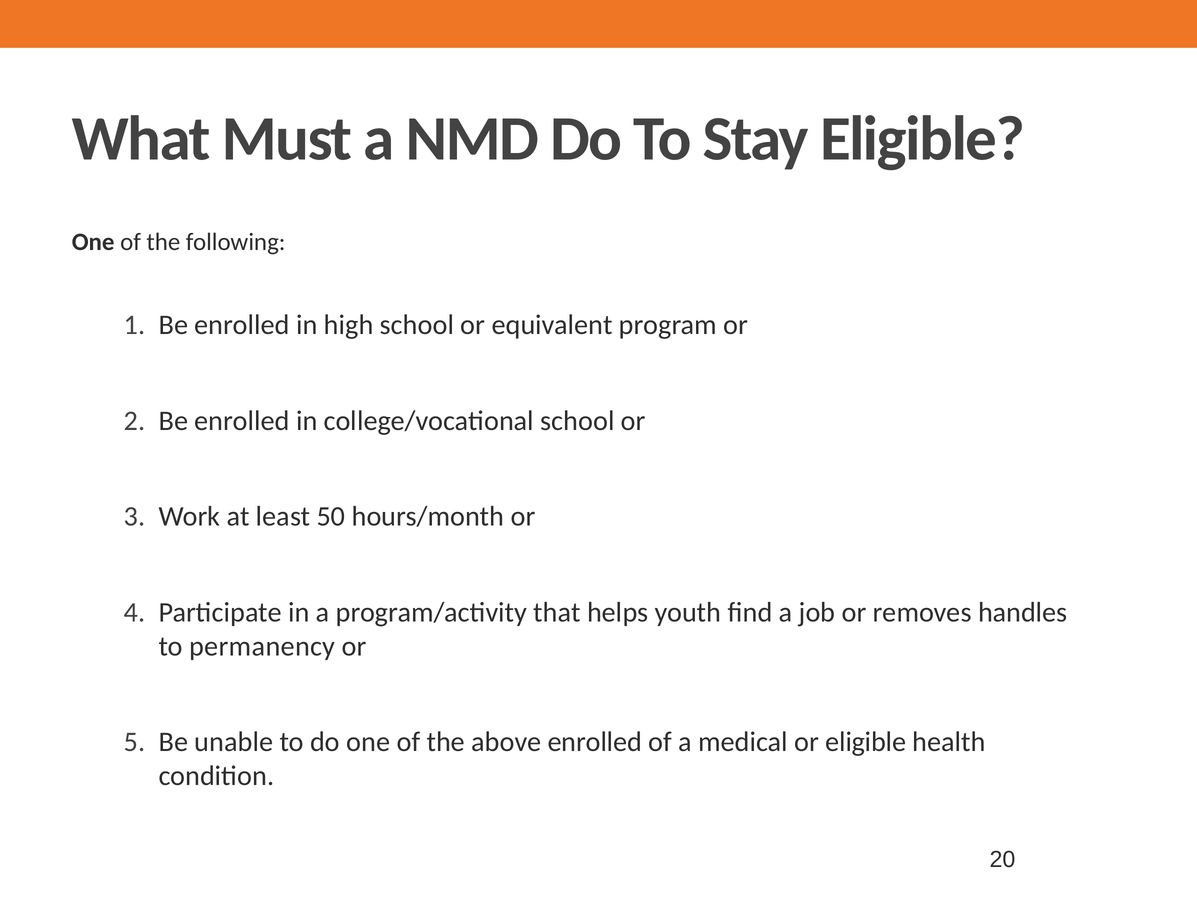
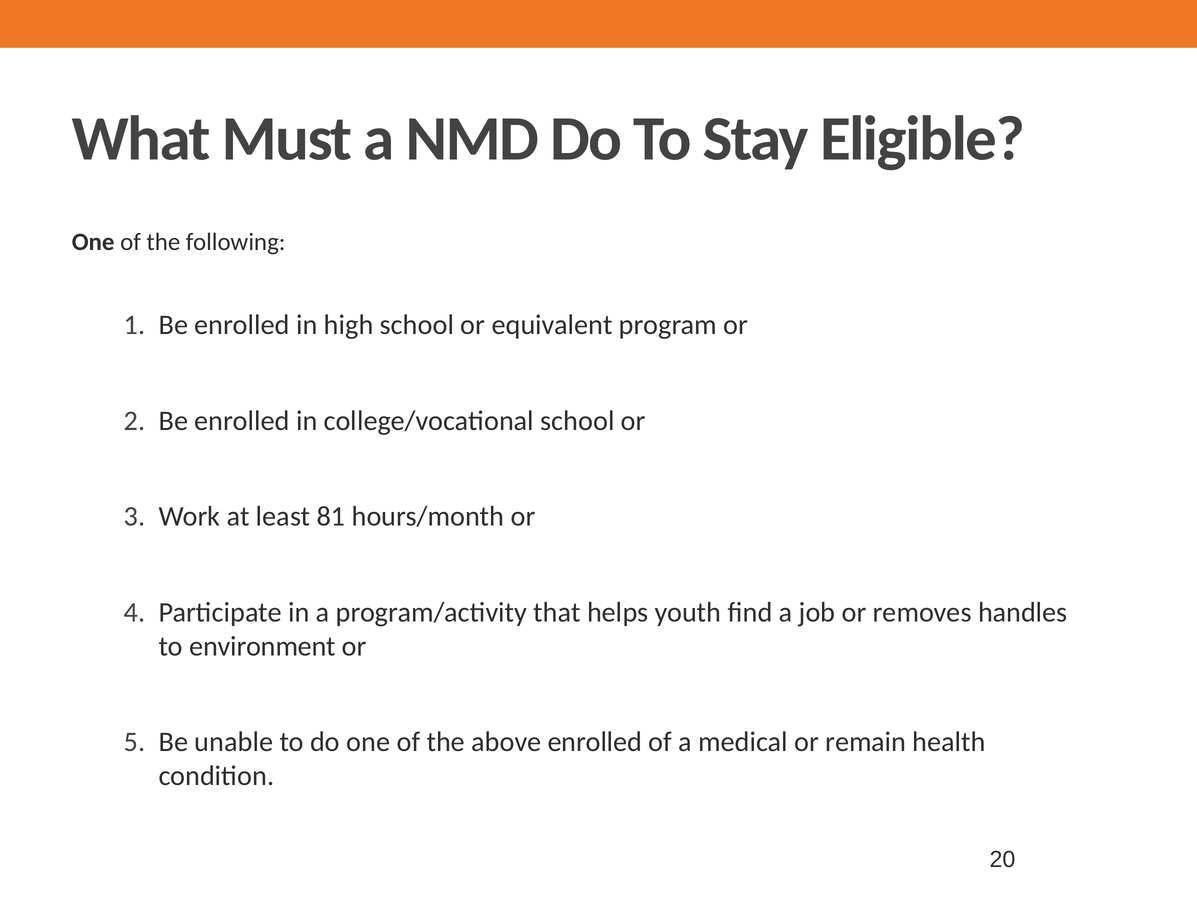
50: 50 -> 81 (331, 516)
permanency: permanency -> environment (263, 646)
or eligible: eligible -> remain (866, 742)
